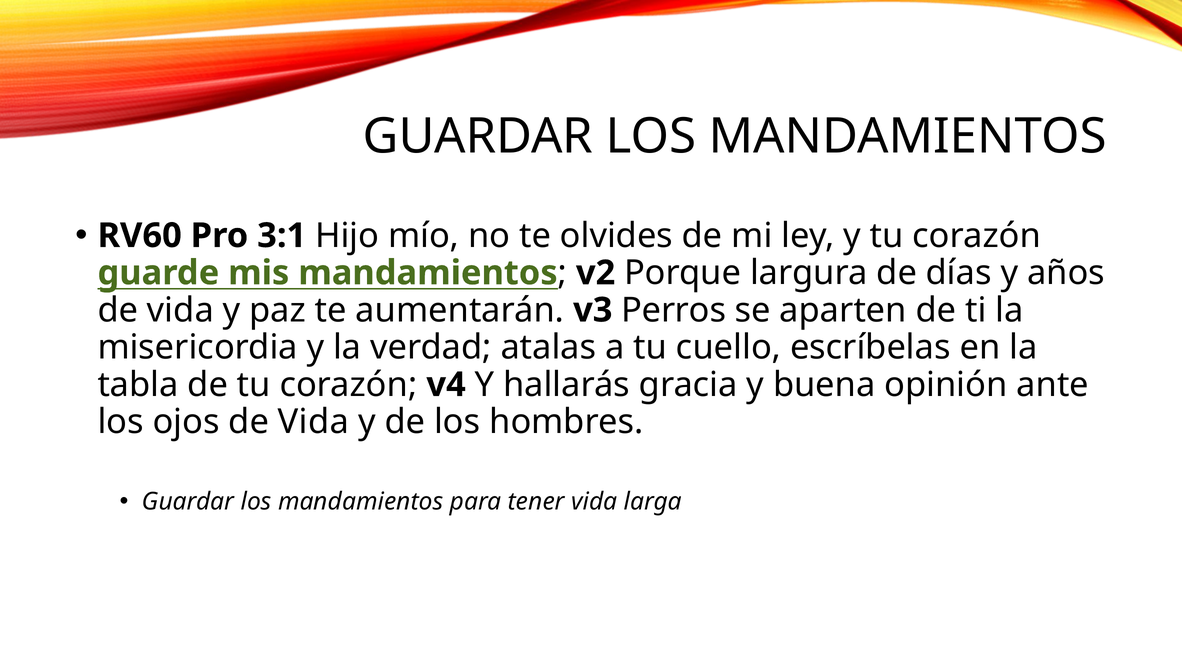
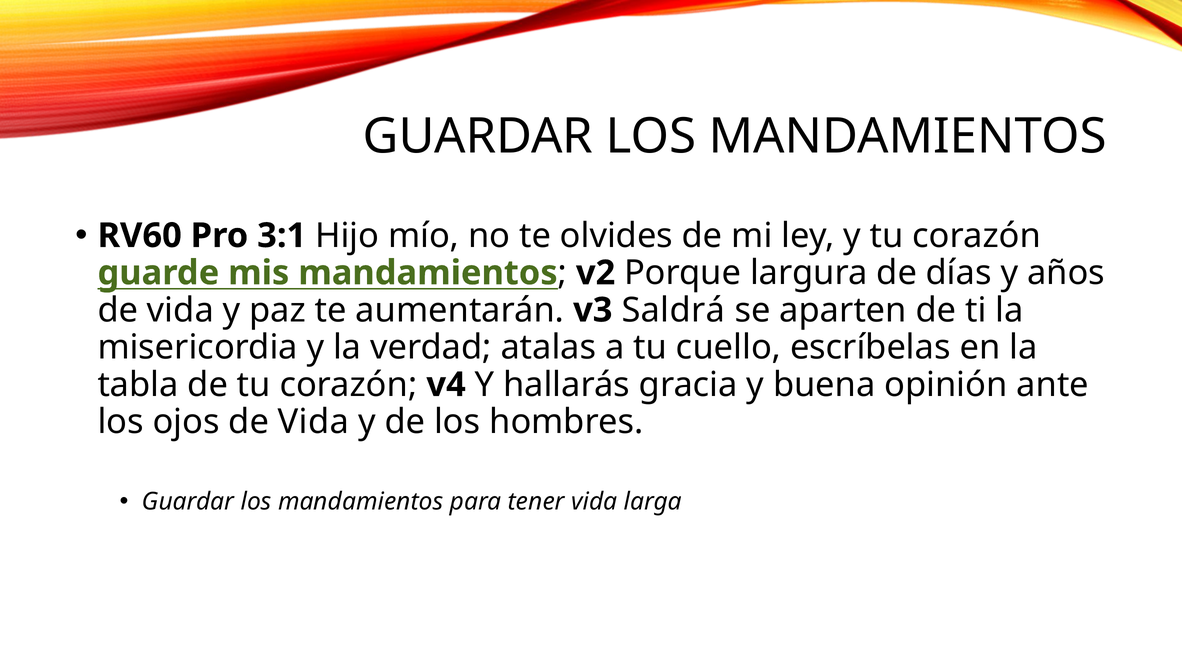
Perros: Perros -> Saldrá (673, 310)
